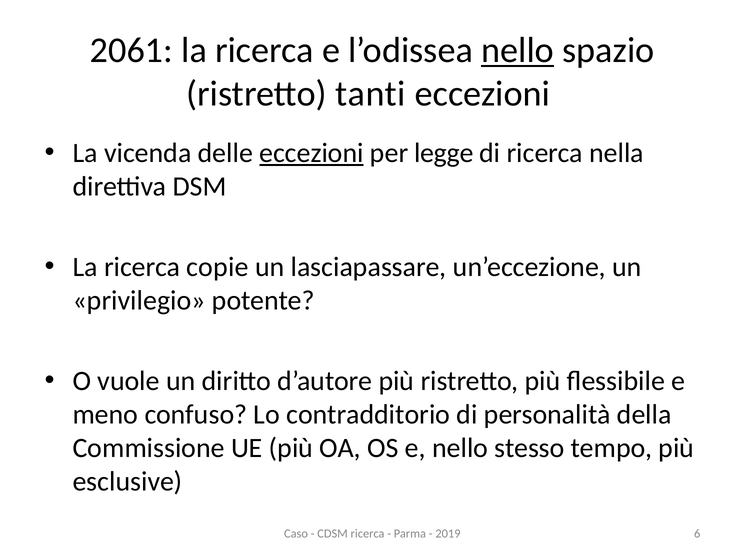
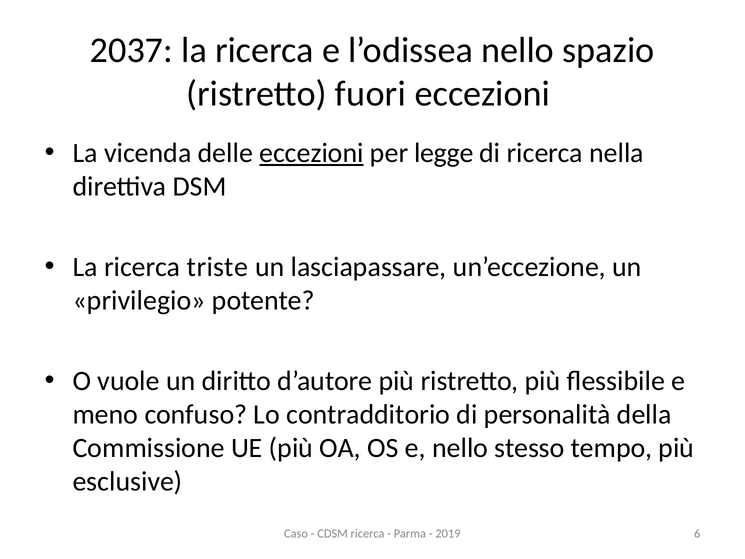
2061: 2061 -> 2037 (131, 50)
nello underline: present -> none (518, 50)
tanti: tanti -> fuori (371, 94)
copie: copie -> triste (217, 267)
